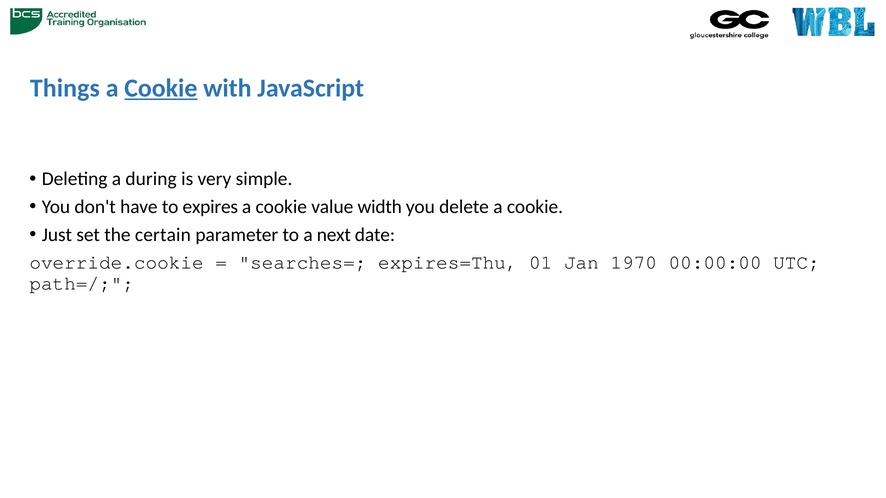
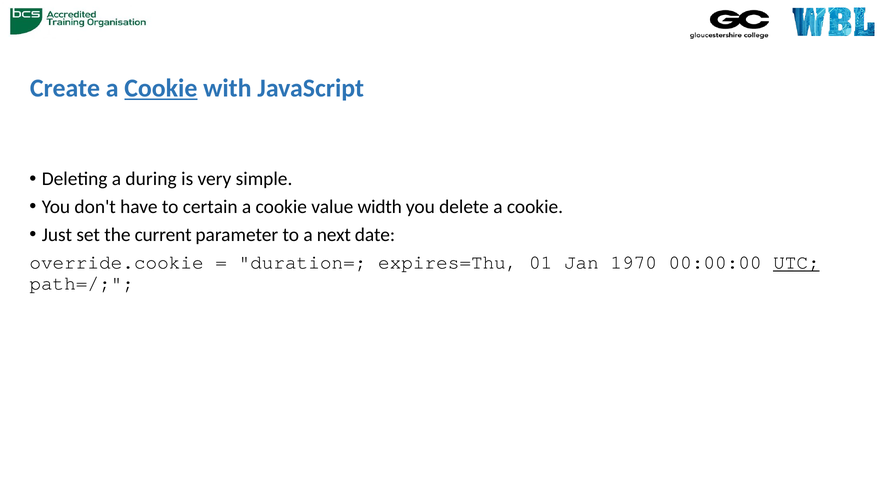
Things: Things -> Create (65, 88)
expires: expires -> certain (210, 207)
certain: certain -> current (163, 235)
searches=: searches= -> duration= (302, 263)
UTC underline: none -> present (796, 263)
